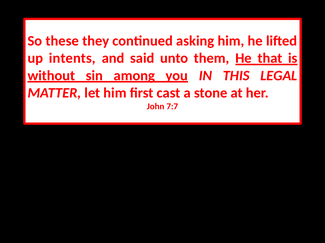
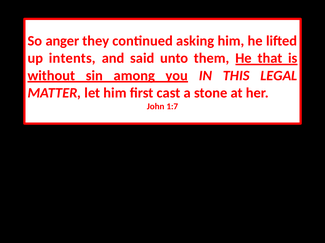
these: these -> anger (62, 41)
7:7: 7:7 -> 1:7 (172, 107)
